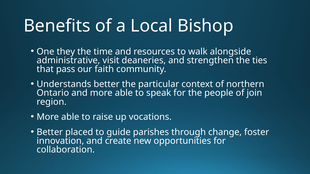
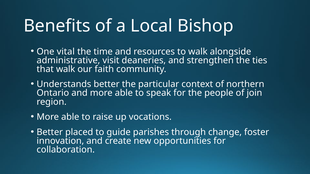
they: they -> vital (66, 52)
that pass: pass -> walk (66, 69)
